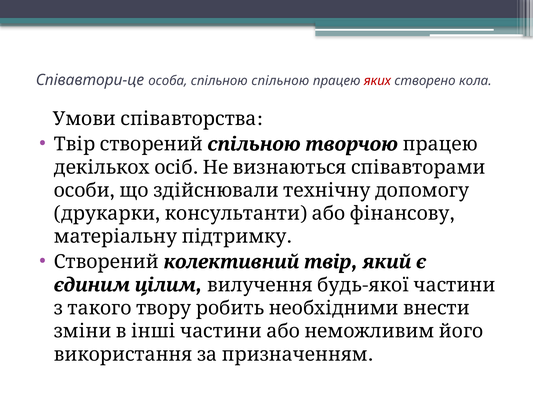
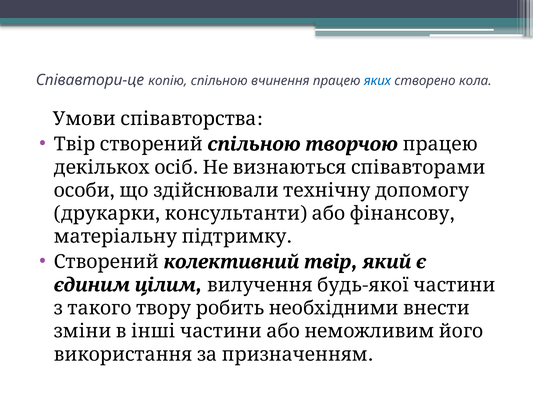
особа: особа -> копію (168, 81)
спільною спільною: спільною -> вчинення (280, 81)
яких colour: red -> blue (377, 81)
